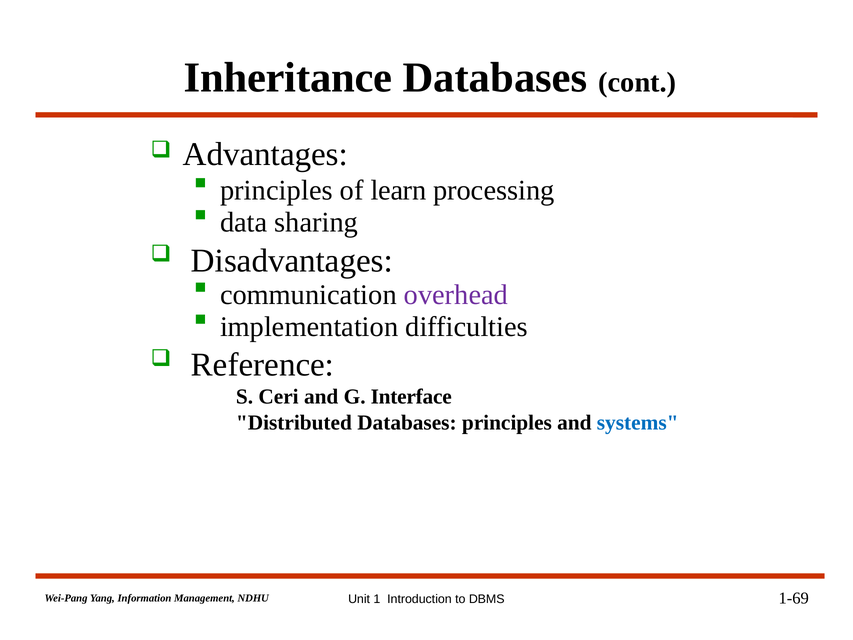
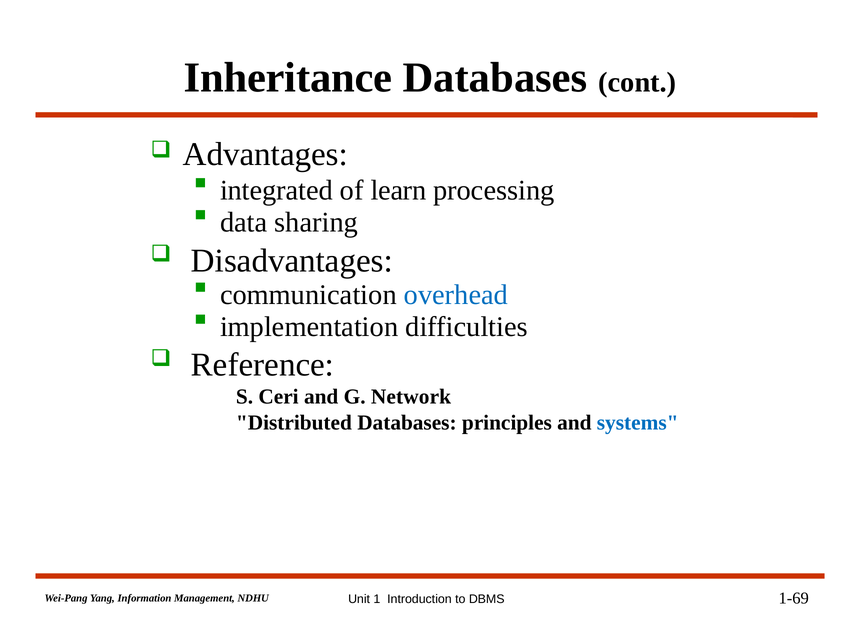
principles: principles -> integrated (276, 190)
overhead colour: purple -> blue (456, 295)
Interface: Interface -> Network (411, 396)
